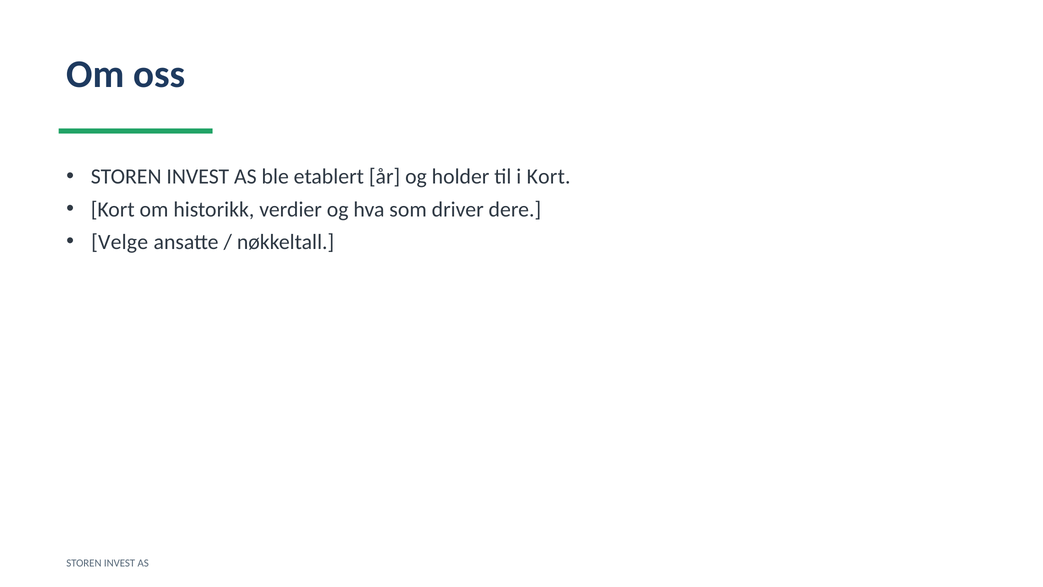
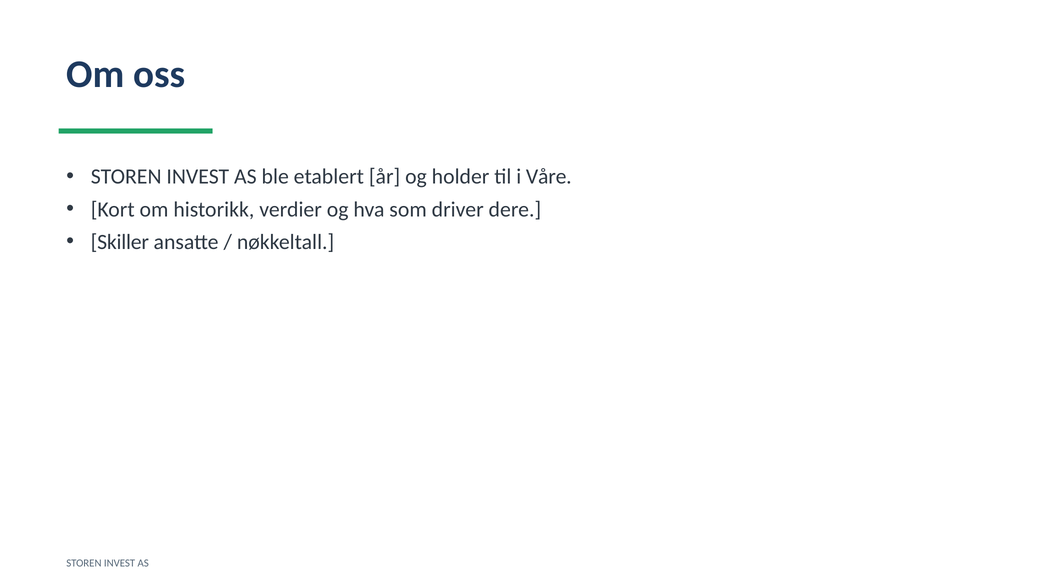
i Kort: Kort -> Våre (549, 177)
Velge: Velge -> Skiller (120, 242)
